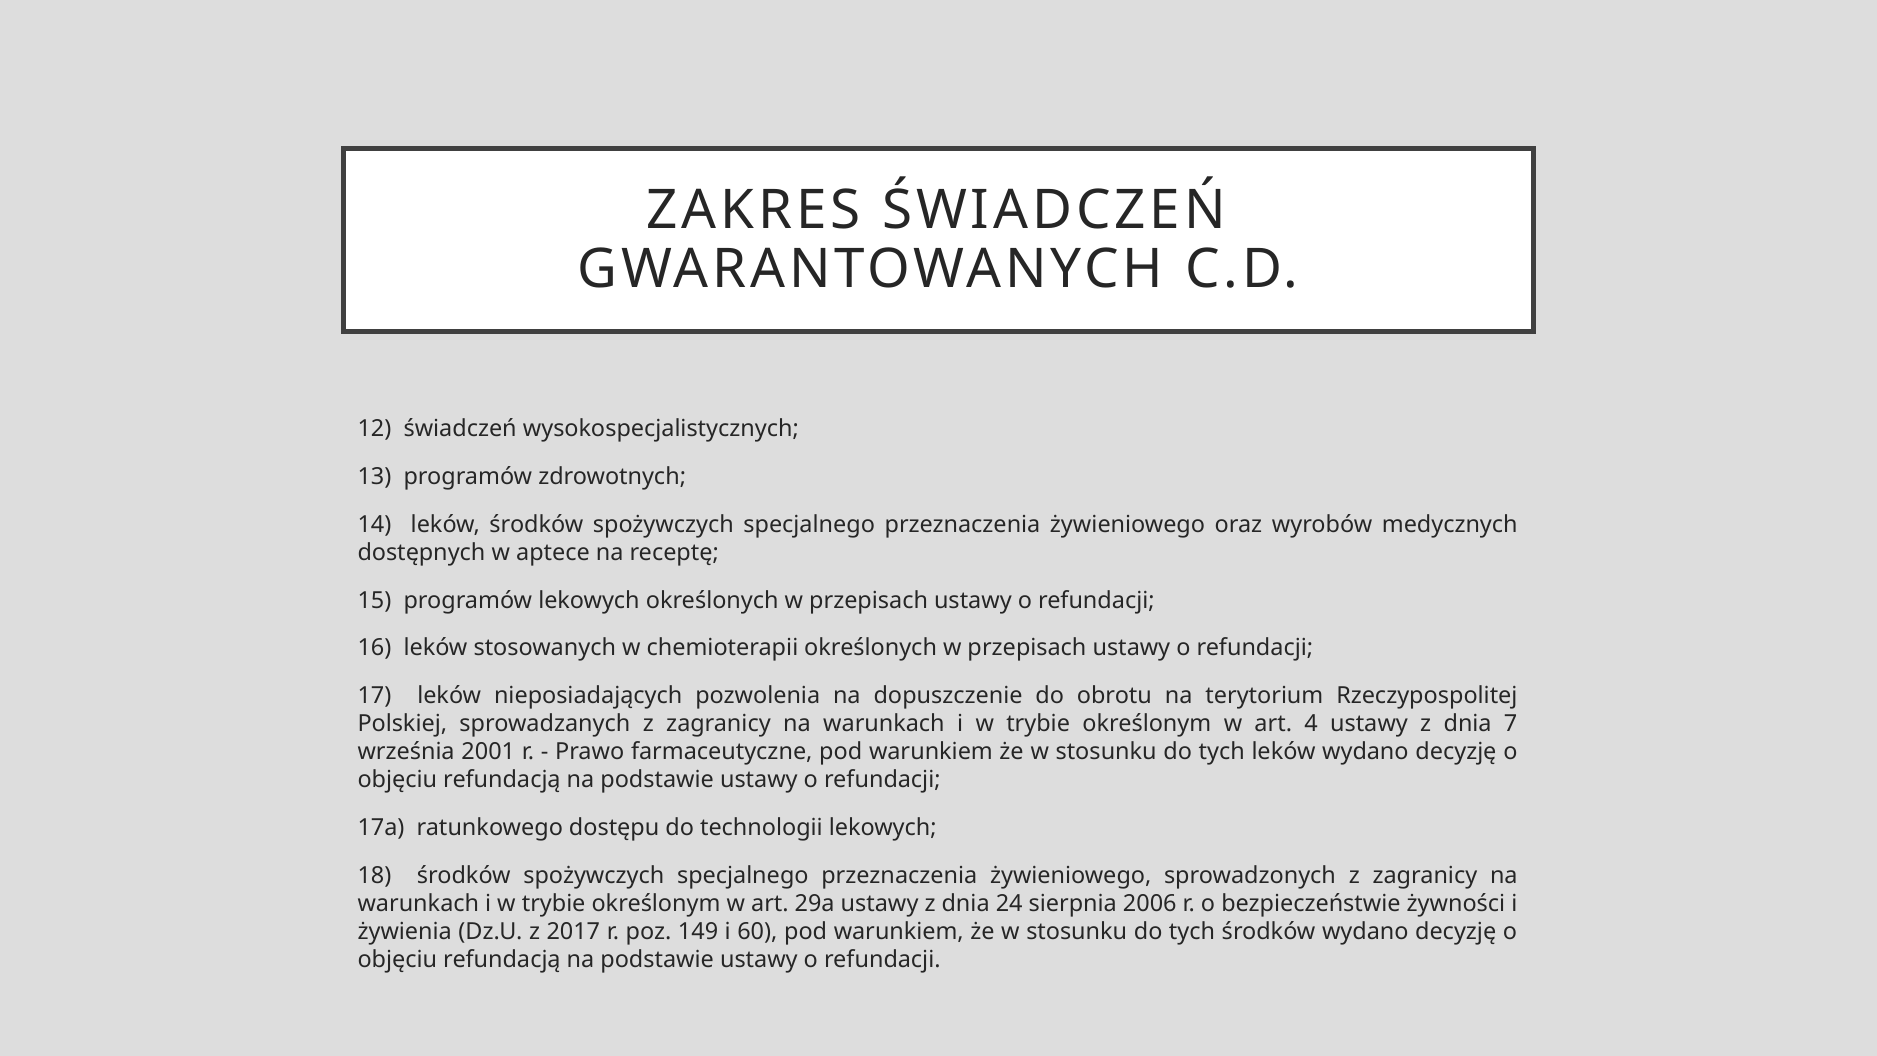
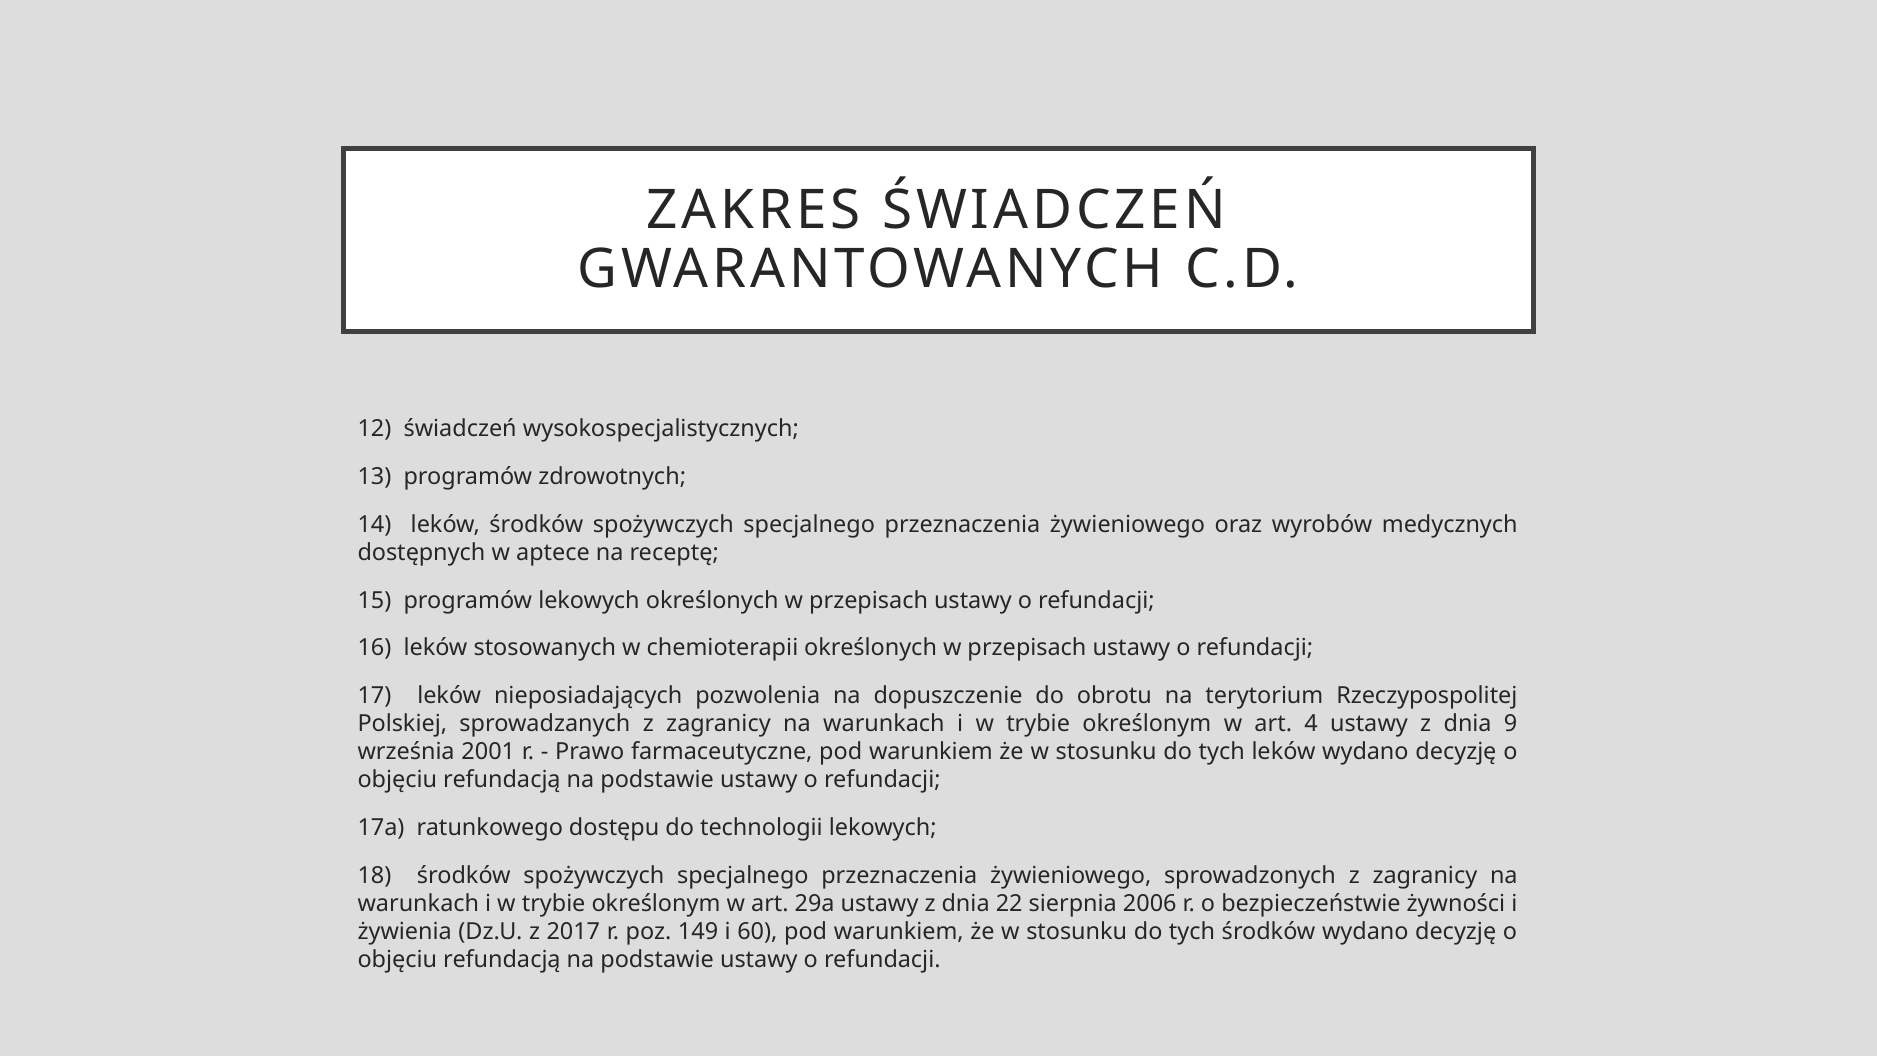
7: 7 -> 9 (1511, 724)
24: 24 -> 22 (1009, 904)
